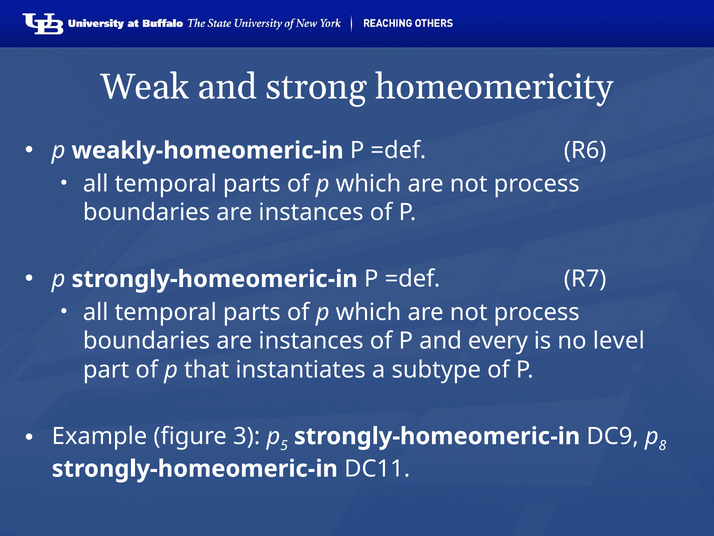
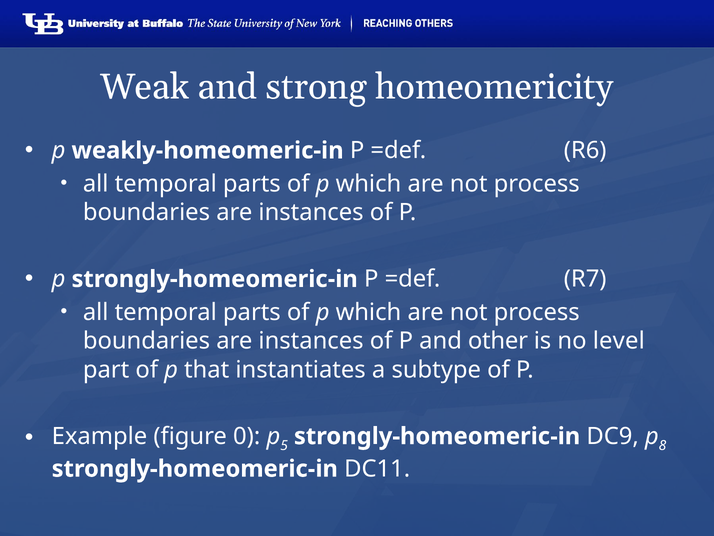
every: every -> other (498, 341)
3: 3 -> 0 (247, 436)
